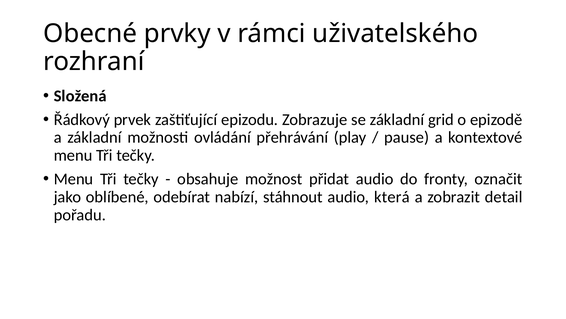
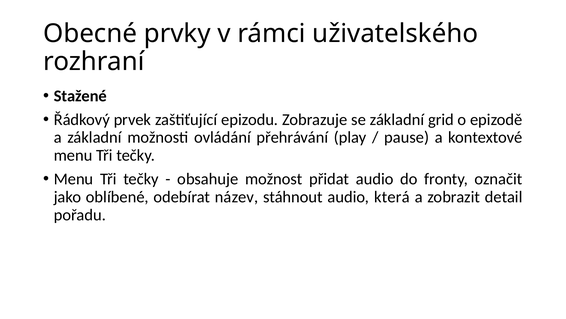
Složená: Složená -> Stažené (80, 96)
nabízí: nabízí -> název (237, 197)
